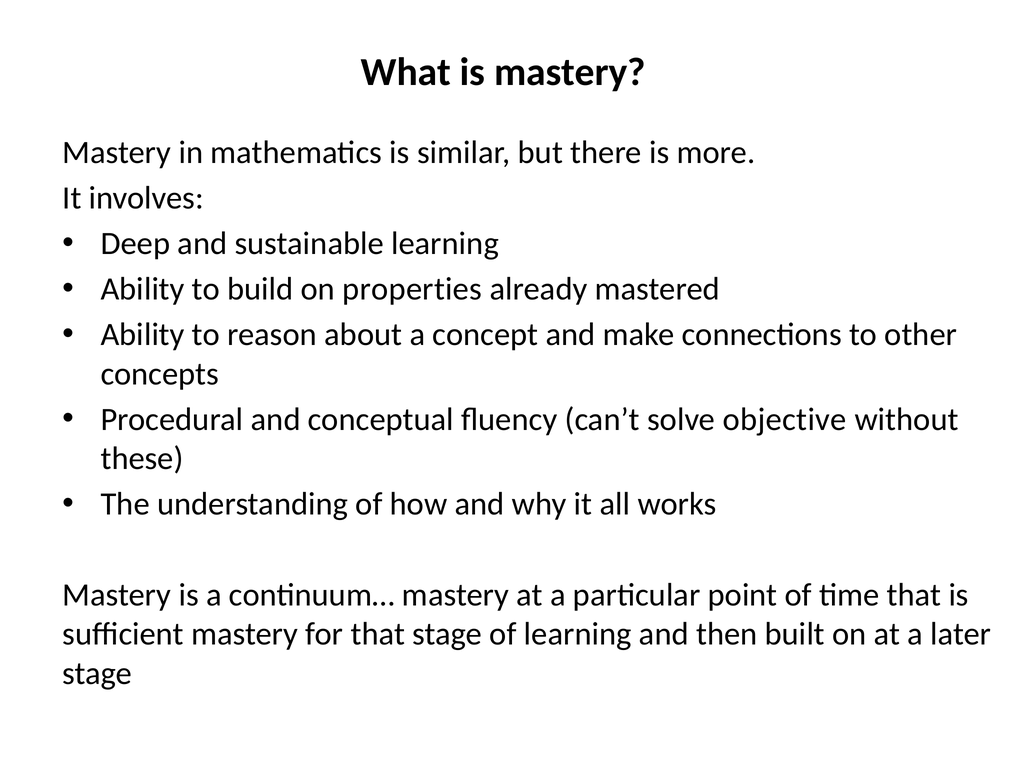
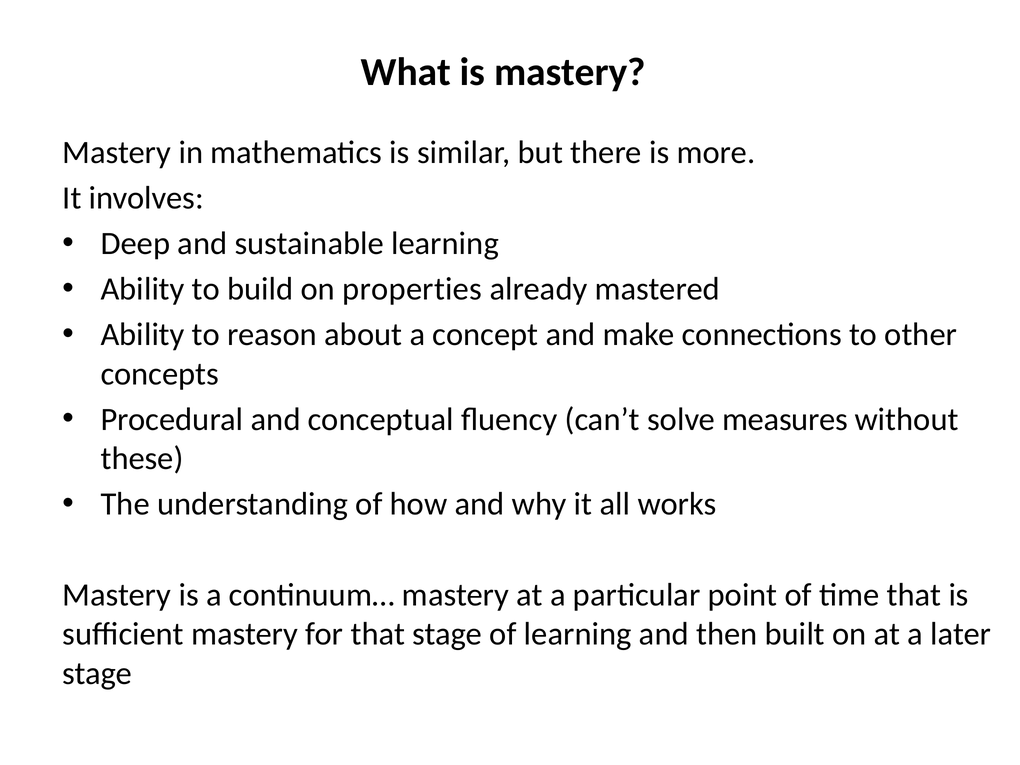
objective: objective -> measures (785, 419)
